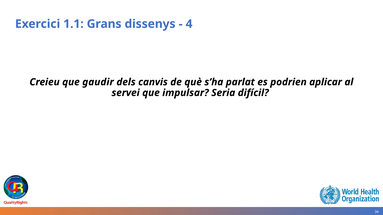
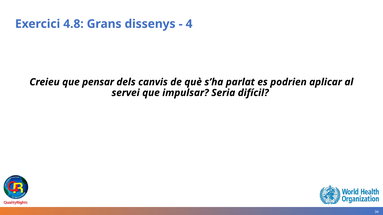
1.1: 1.1 -> 4.8 (73, 24)
gaudir: gaudir -> pensar (98, 82)
